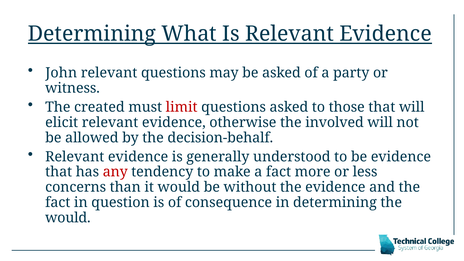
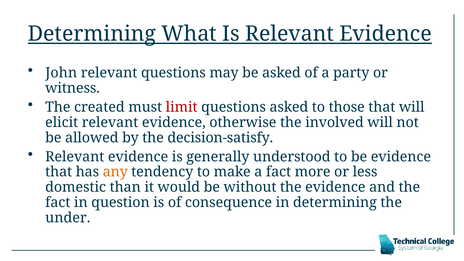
decision-behalf: decision-behalf -> decision-satisfy (220, 138)
any colour: red -> orange (115, 172)
concerns: concerns -> domestic (76, 187)
would: would -> under (68, 218)
